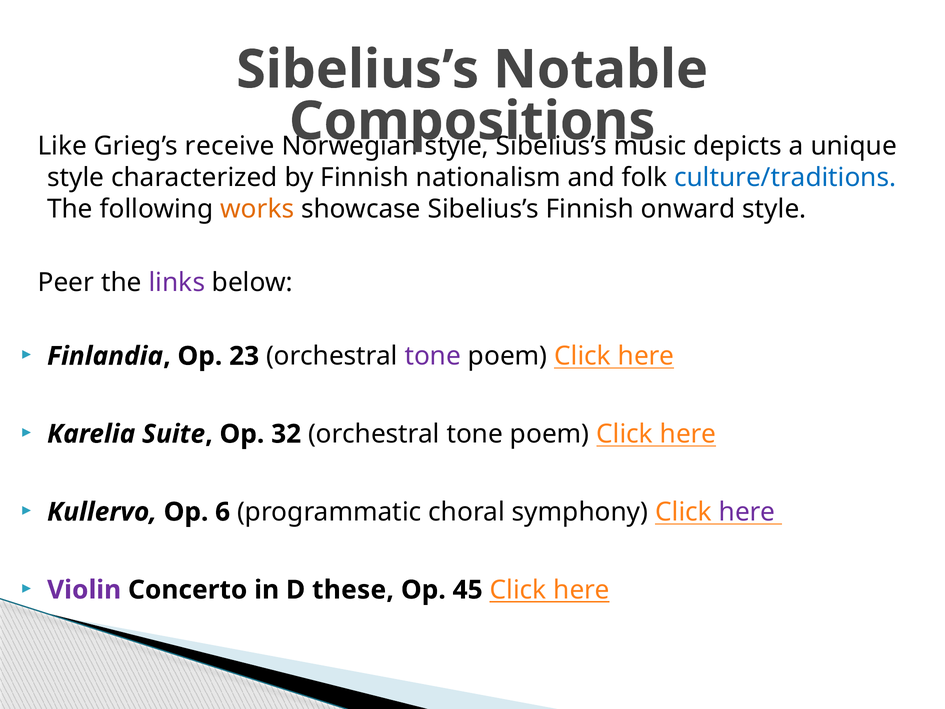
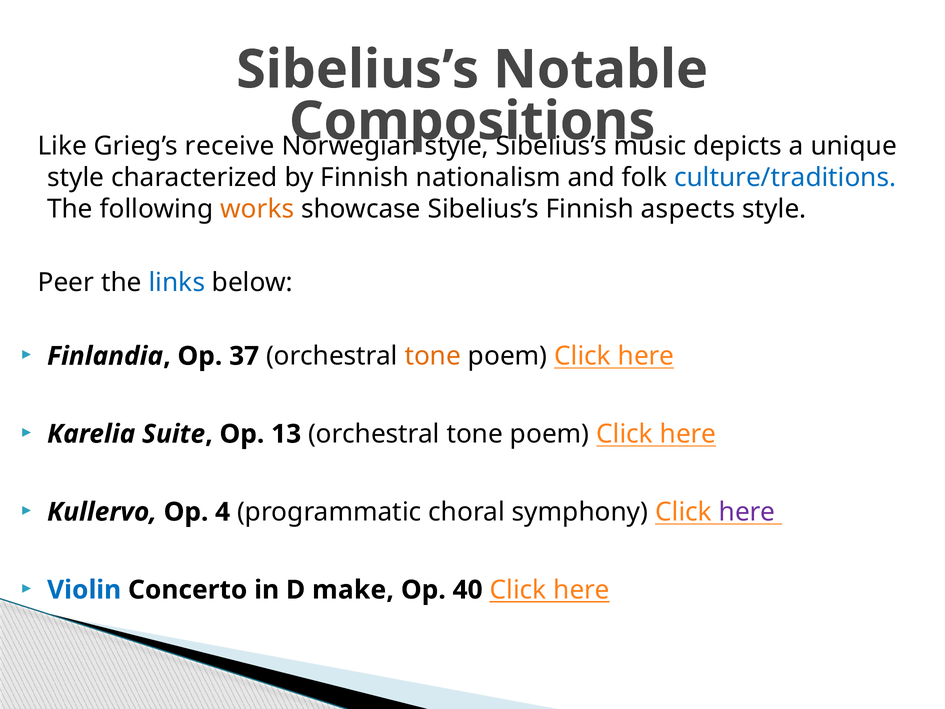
onward: onward -> aspects (688, 209)
links colour: purple -> blue (177, 282)
23: 23 -> 37 (244, 356)
tone colour: purple -> orange (433, 356)
32: 32 -> 13 (286, 434)
6: 6 -> 4 (223, 512)
Violin colour: purple -> blue (84, 590)
these: these -> make (353, 590)
45: 45 -> 40 (468, 590)
